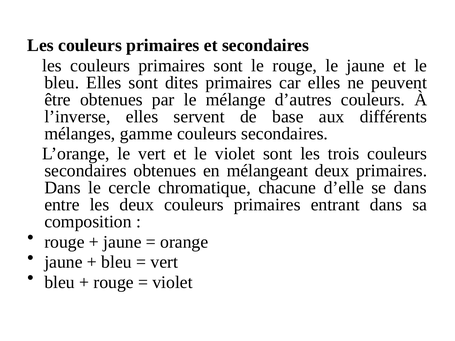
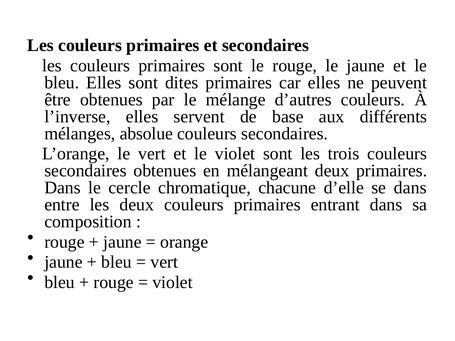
gamme: gamme -> absolue (146, 134)
